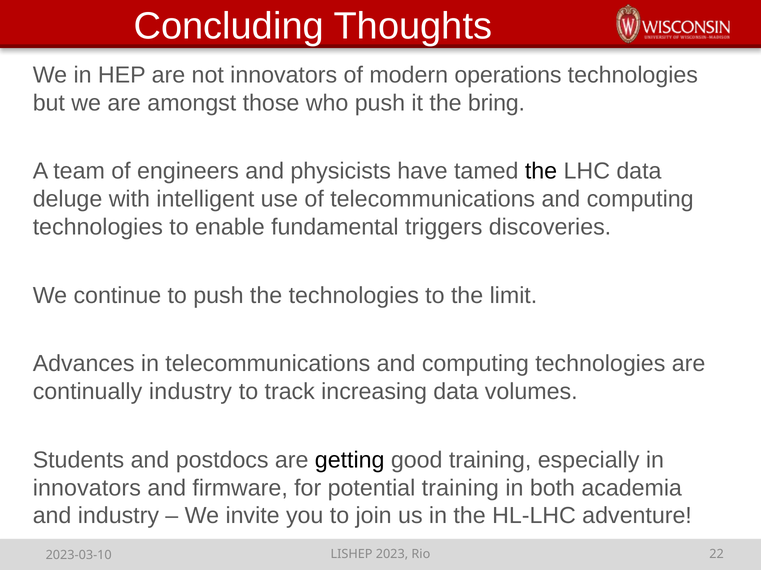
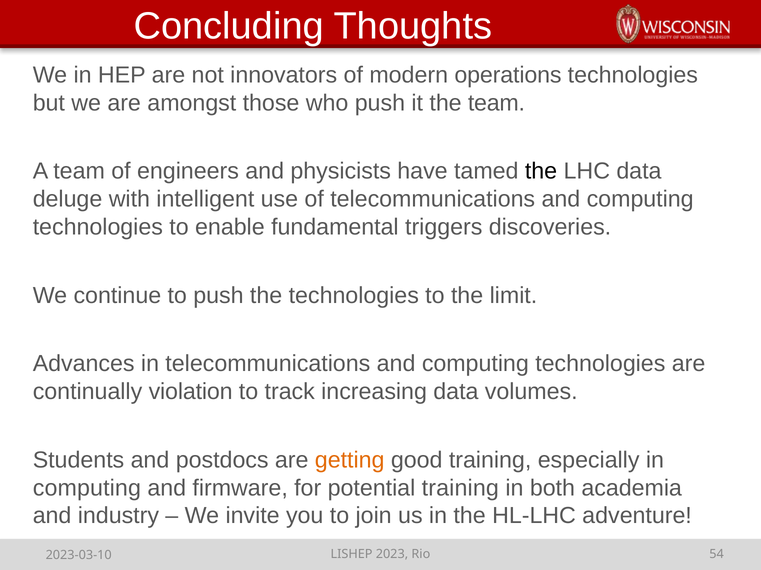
the bring: bring -> team (496, 103)
continually industry: industry -> violation (191, 392)
getting colour: black -> orange (350, 461)
innovators: innovators -> computing (87, 489)
22: 22 -> 54 (717, 555)
